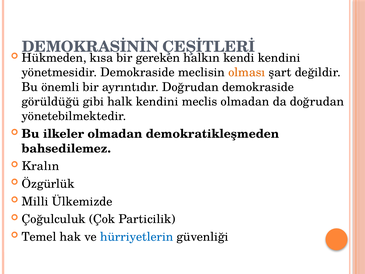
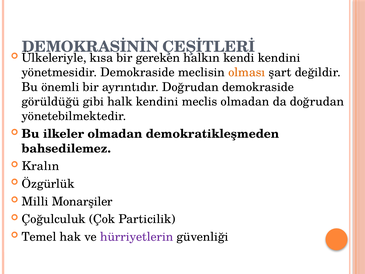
Hükmeden: Hükmeden -> Ülkeleriyle (54, 58)
Ülkemizde: Ülkemizde -> Monarşiler (82, 201)
hürriyetlerin colour: blue -> purple (137, 237)
